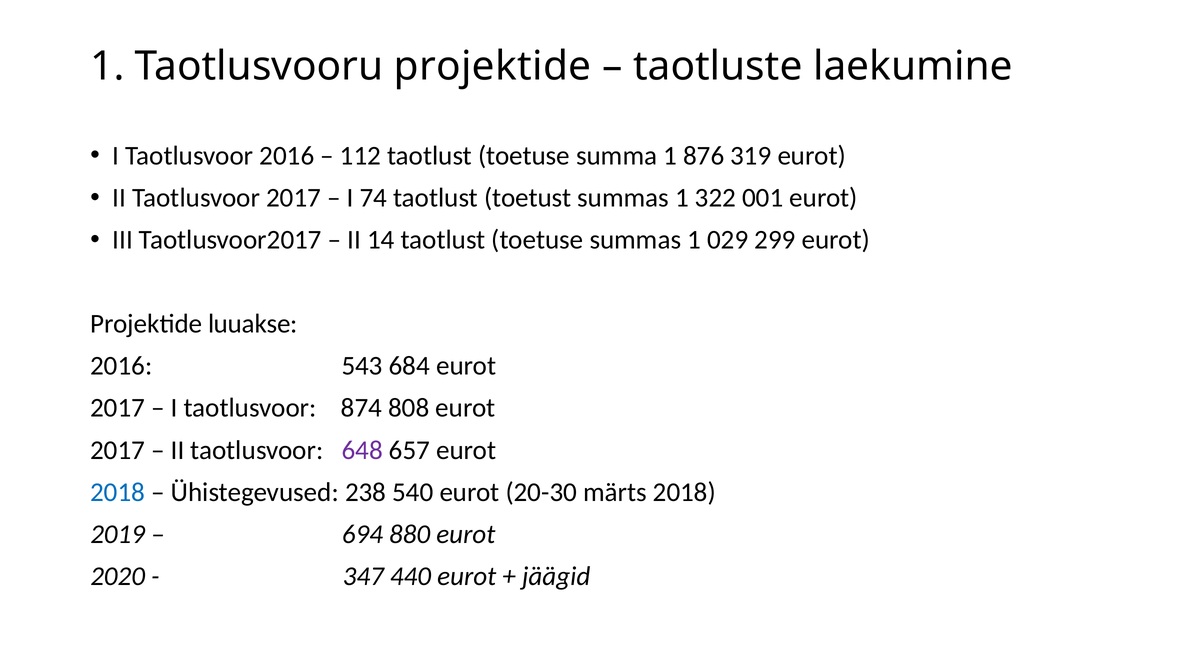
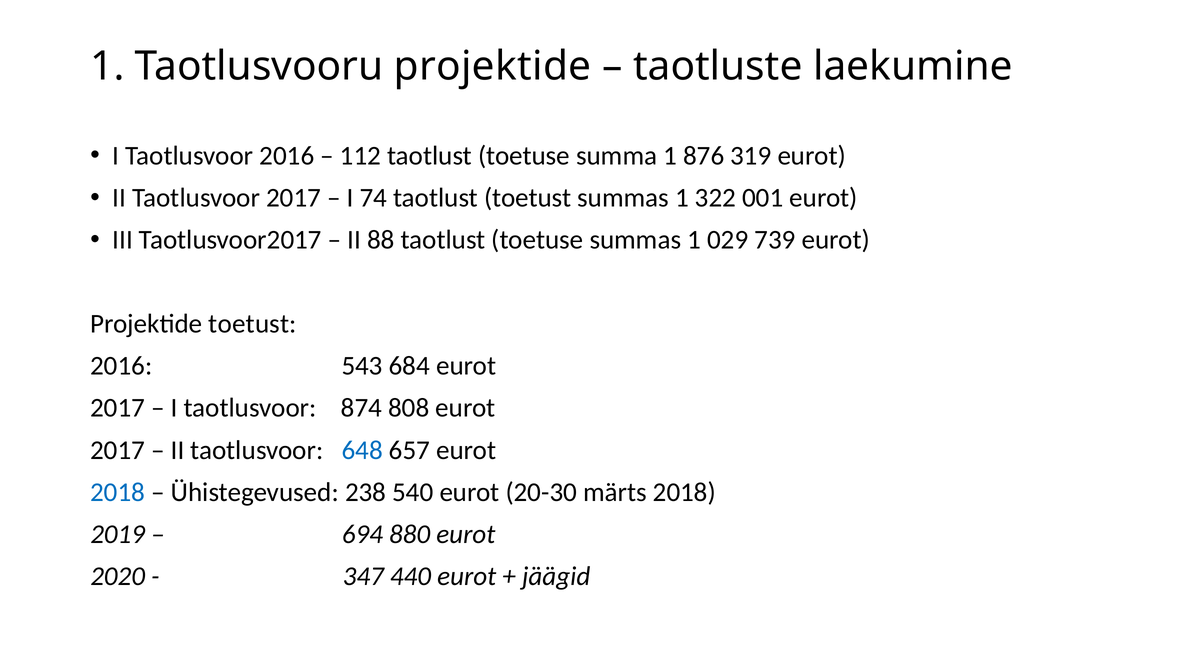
14: 14 -> 88 (381, 240)
299: 299 -> 739 (775, 240)
Projektide luuakse: luuakse -> toetust (253, 324)
648 colour: purple -> blue (362, 450)
